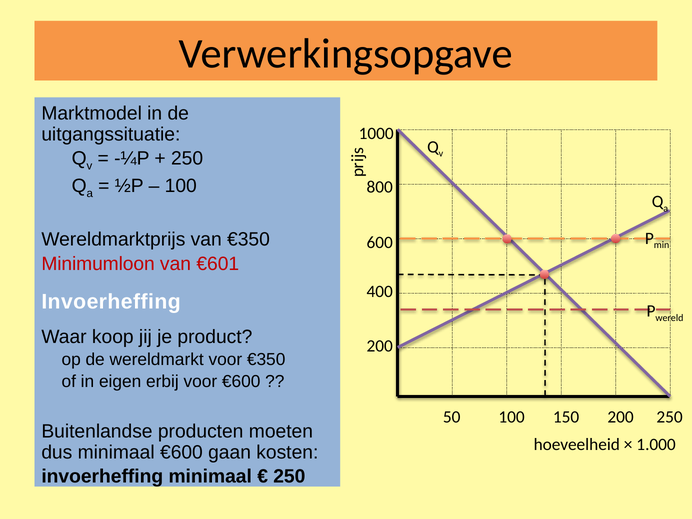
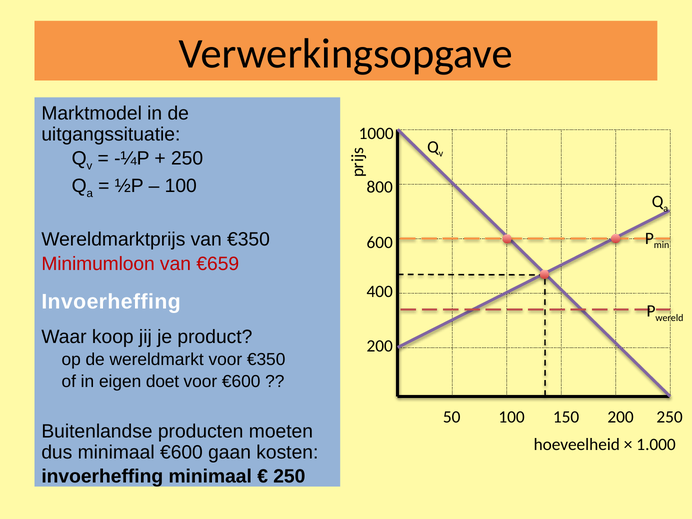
€601: €601 -> €659 (218, 264)
erbij: erbij -> doet (163, 381)
